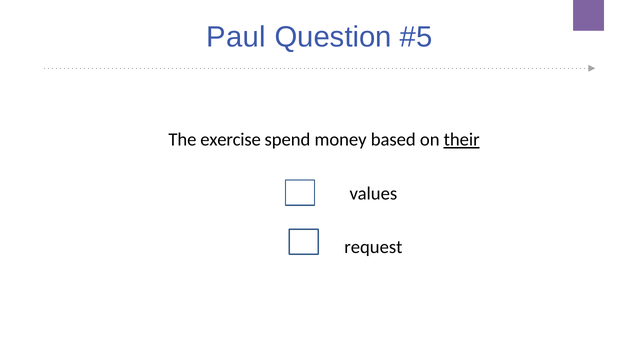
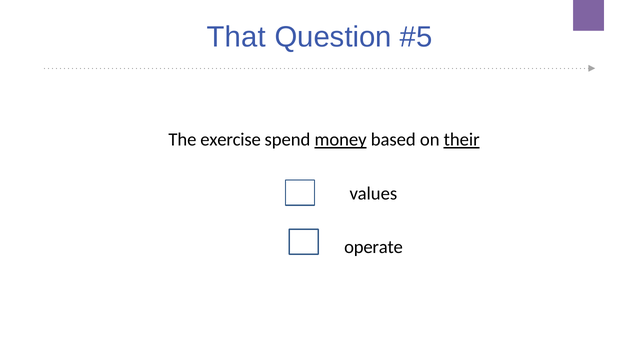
Paul: Paul -> That (236, 37)
money underline: none -> present (341, 139)
request: request -> operate (373, 247)
